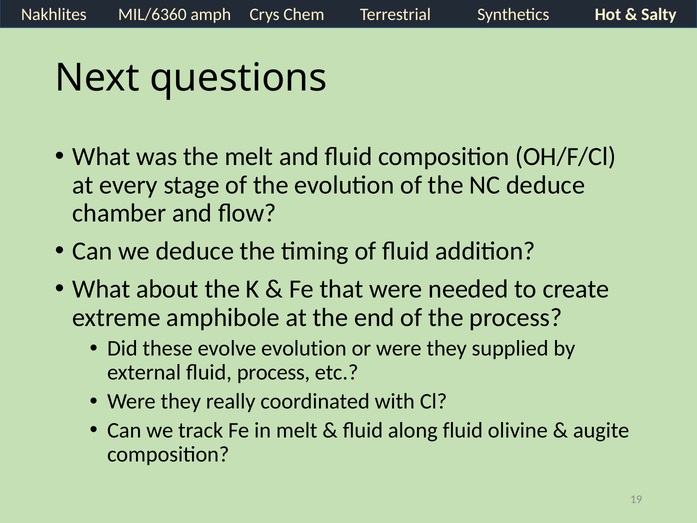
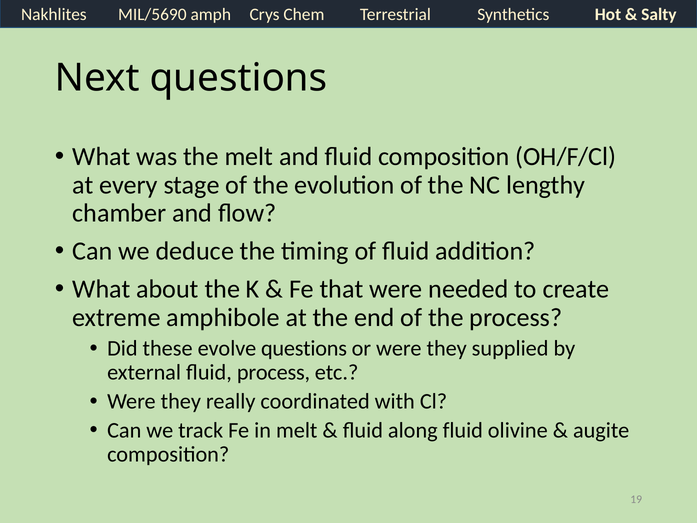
MIL/6360: MIL/6360 -> MIL/5690 (152, 15)
NC deduce: deduce -> lengthy (546, 185)
evolve evolution: evolution -> questions (304, 348)
